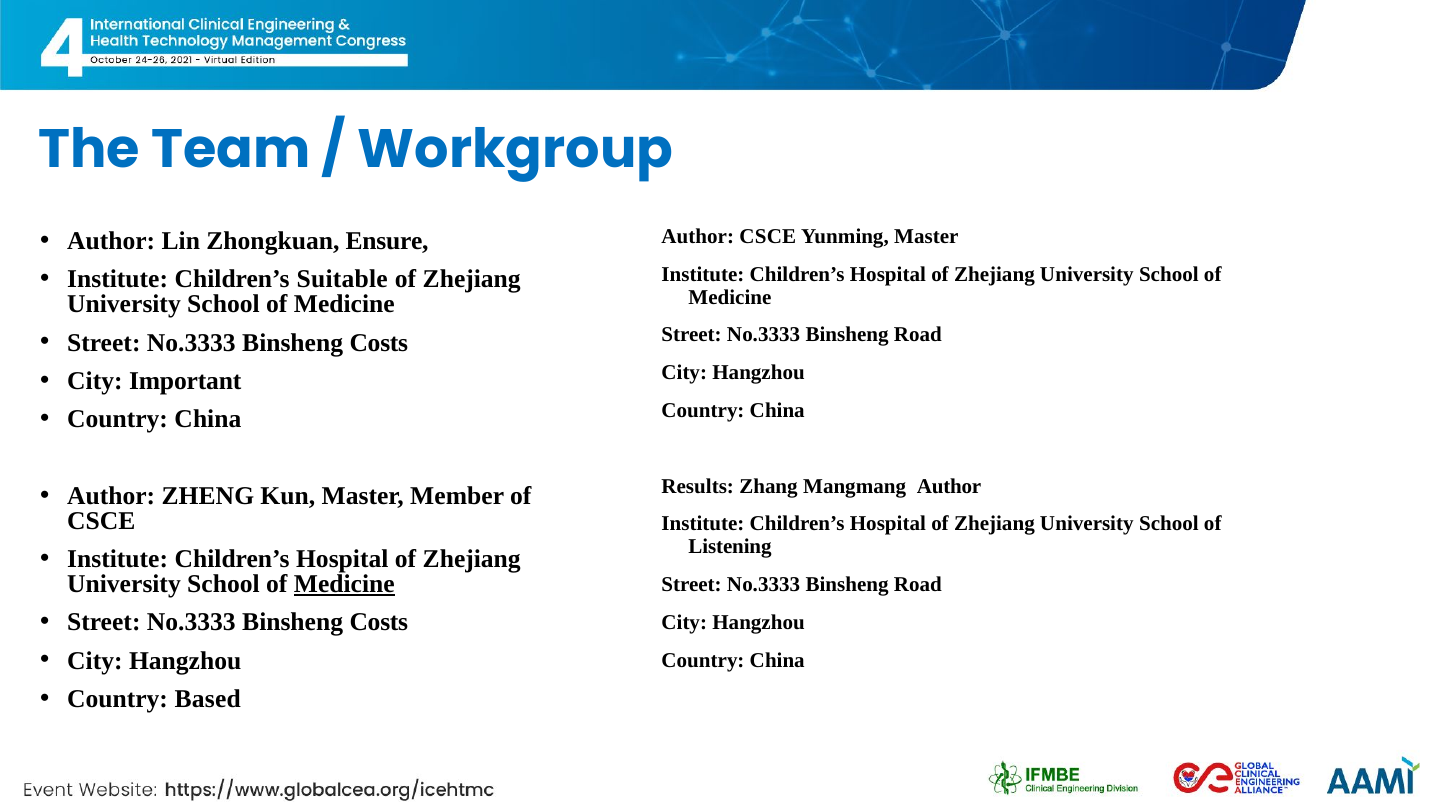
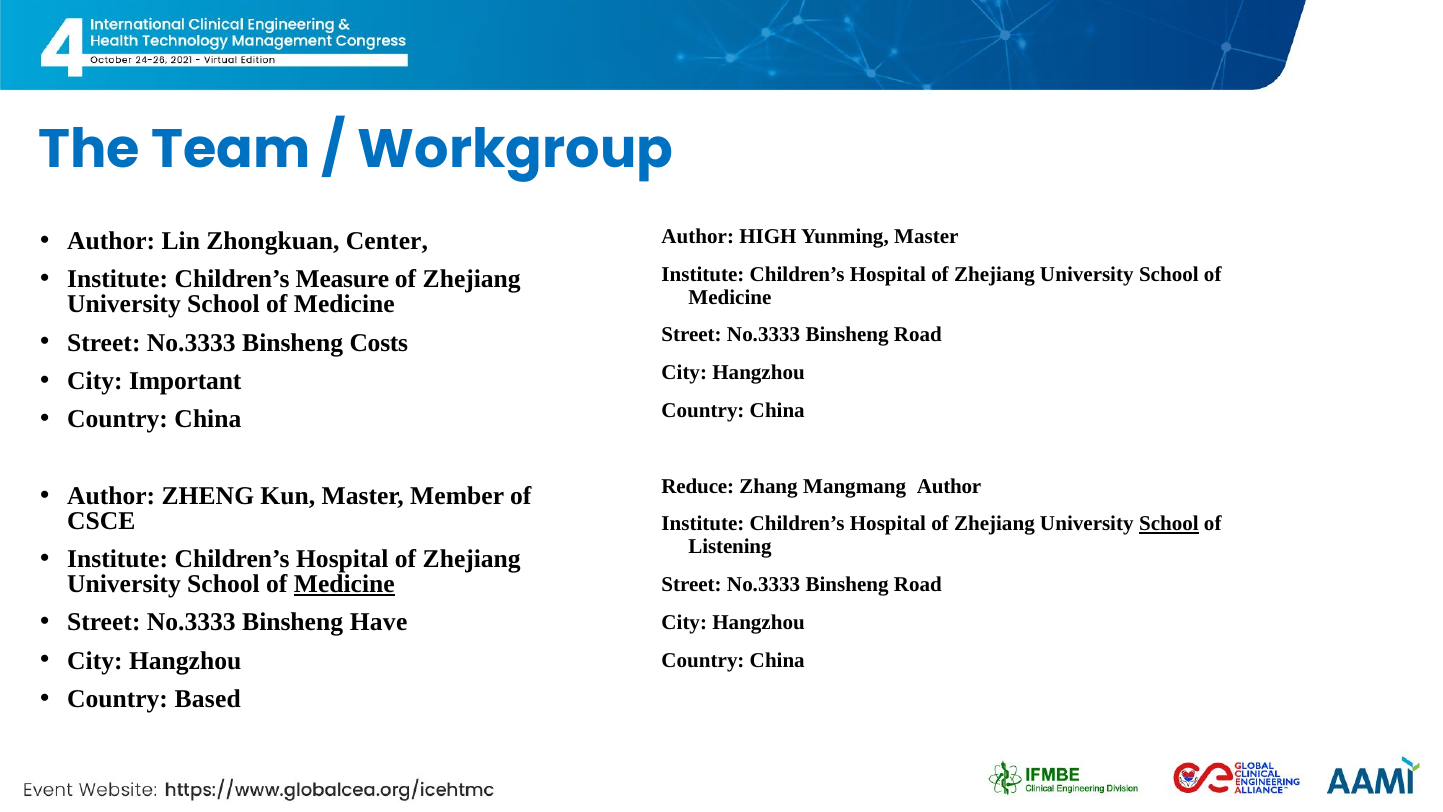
Author CSCE: CSCE -> HIGH (768, 237)
Ensure: Ensure -> Center (387, 241)
Suitable: Suitable -> Measure (342, 279)
Results: Results -> Reduce (698, 486)
School underline: none -> present (1169, 524)
Costs: Costs -> Have (379, 622)
